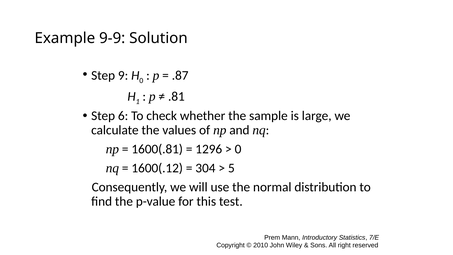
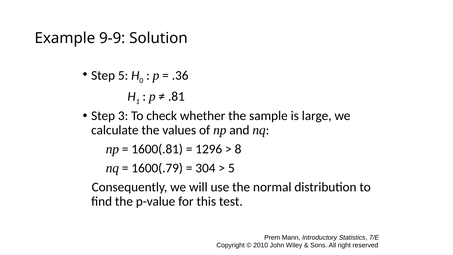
Step 9: 9 -> 5 (123, 75)
.87: .87 -> .36 (180, 75)
6: 6 -> 3 (123, 116)
0: 0 -> 8 (238, 149)
1600(.12: 1600(.12 -> 1600(.79 (157, 168)
